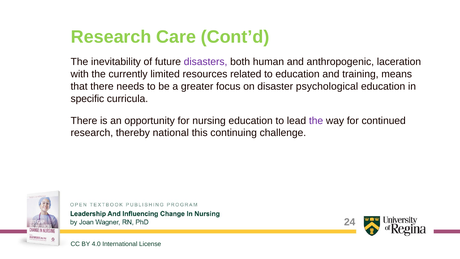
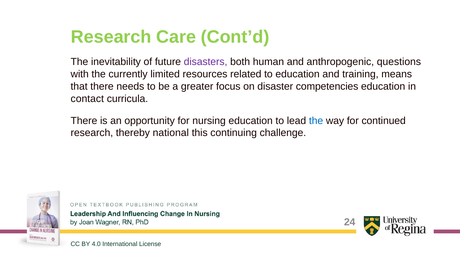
laceration: laceration -> questions (399, 62)
psychological: psychological -> competencies (327, 86)
specific: specific -> contact (87, 99)
the colour: purple -> blue (316, 121)
